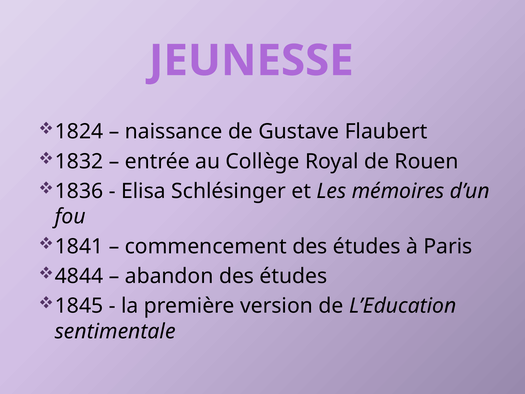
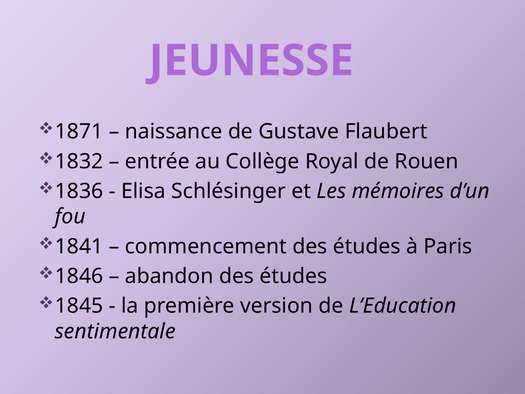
1824: 1824 -> 1871 (79, 132)
4844: 4844 -> 1846 (79, 276)
